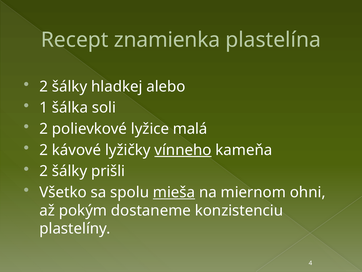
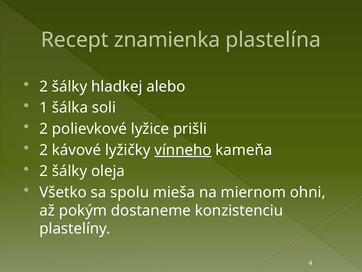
malá: malá -> prišli (190, 129)
prišli: prišli -> oleja (108, 171)
mieša underline: present -> none (174, 192)
